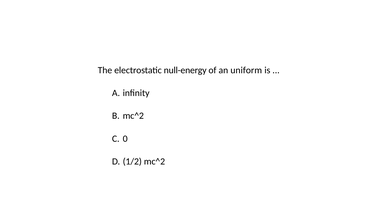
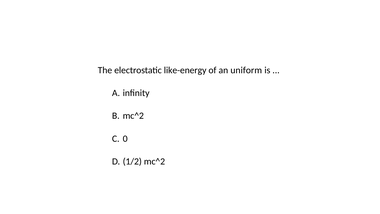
null-energy: null-energy -> like-energy (185, 70)
